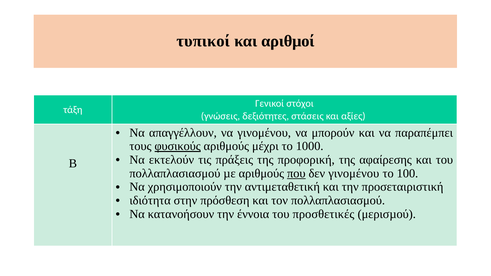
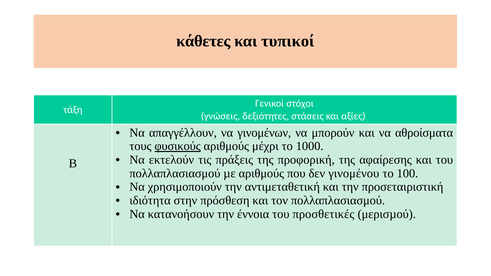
τυπικοί: τυπικοί -> κάθετες (203, 41)
αριθμοί: αριθμοί -> τυπικοί (288, 41)
να γινομένου: γινομένου -> γινομένων (264, 133)
παραπέμπει: παραπέμπει -> αθροίσματα (424, 133)
που underline: present -> none (296, 173)
